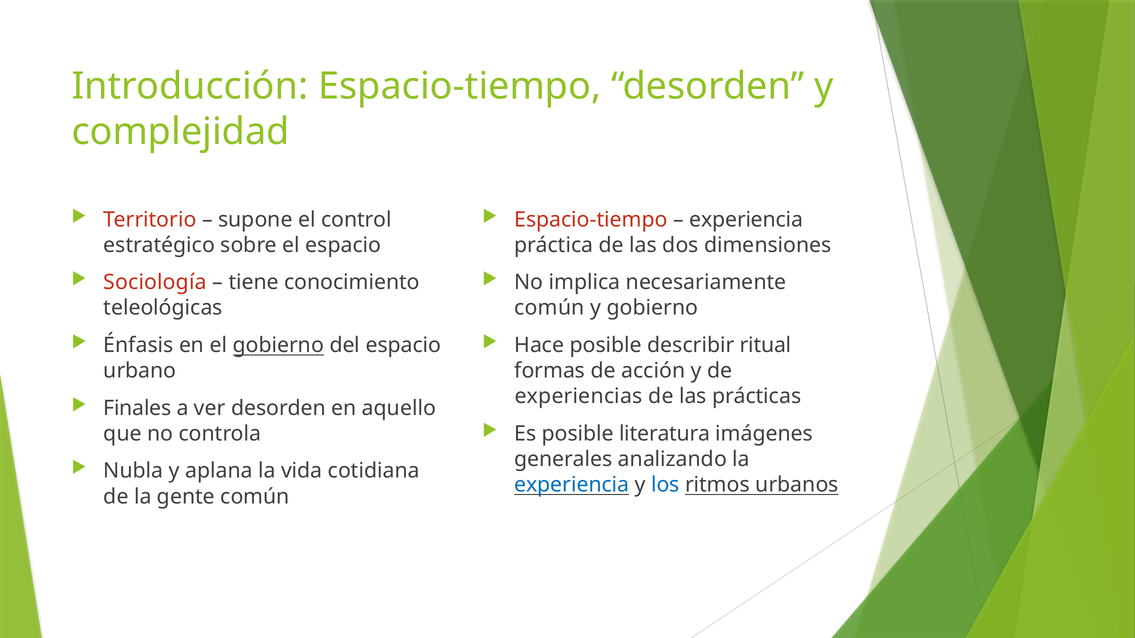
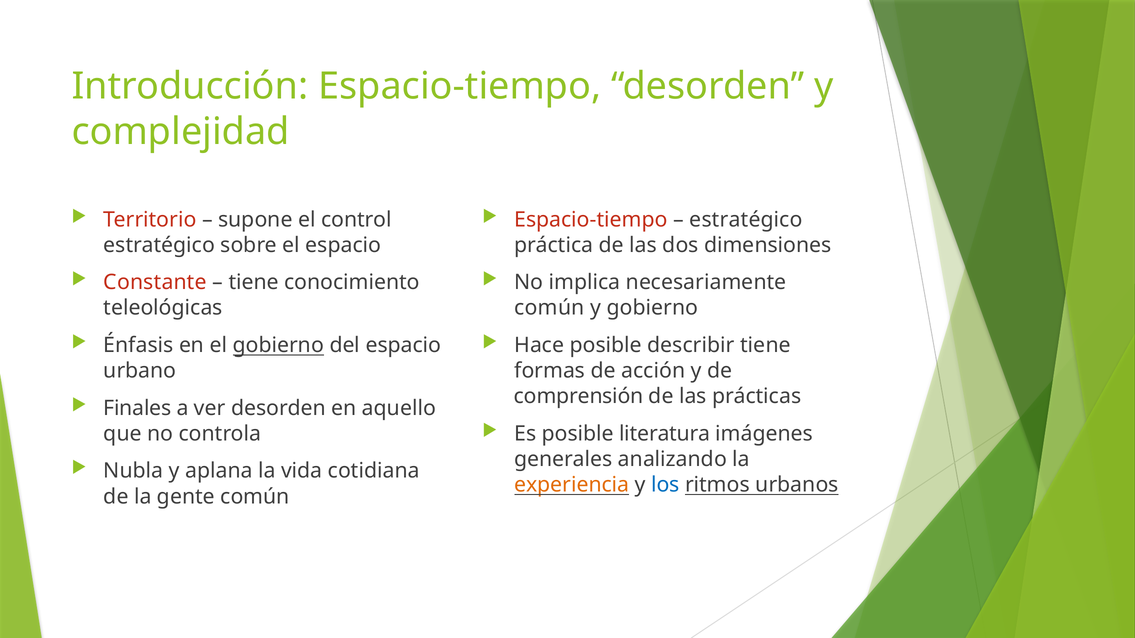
experiencia: experiencia -> estratégico (746, 220)
Sociología: Sociología -> Constante (155, 283)
describir ritual: ritual -> tiene (765, 345)
experiencias: experiencias -> comprensión (579, 397)
experiencia colour: blue -> orange (572, 485)
